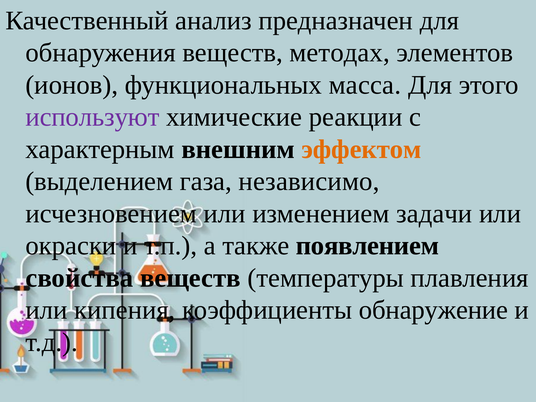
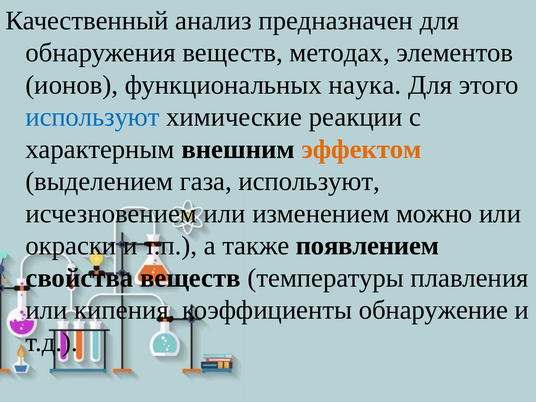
масса: масса -> наука (365, 85)
используют colour: purple -> blue (93, 117)
газа независимо: независимо -> используют (309, 181)
задачи: задачи -> можно (434, 214)
